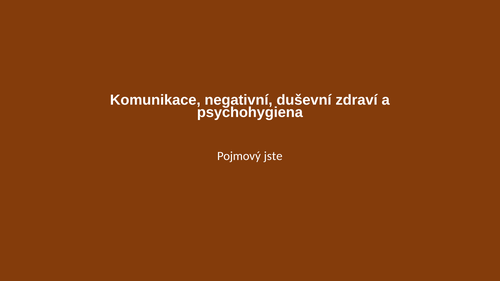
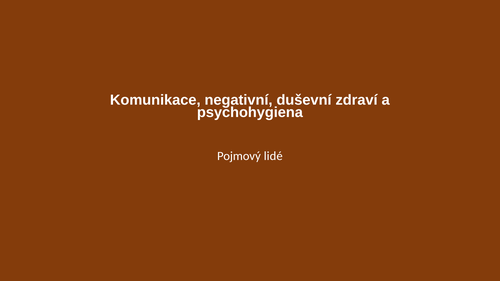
jste: jste -> lidé (273, 156)
